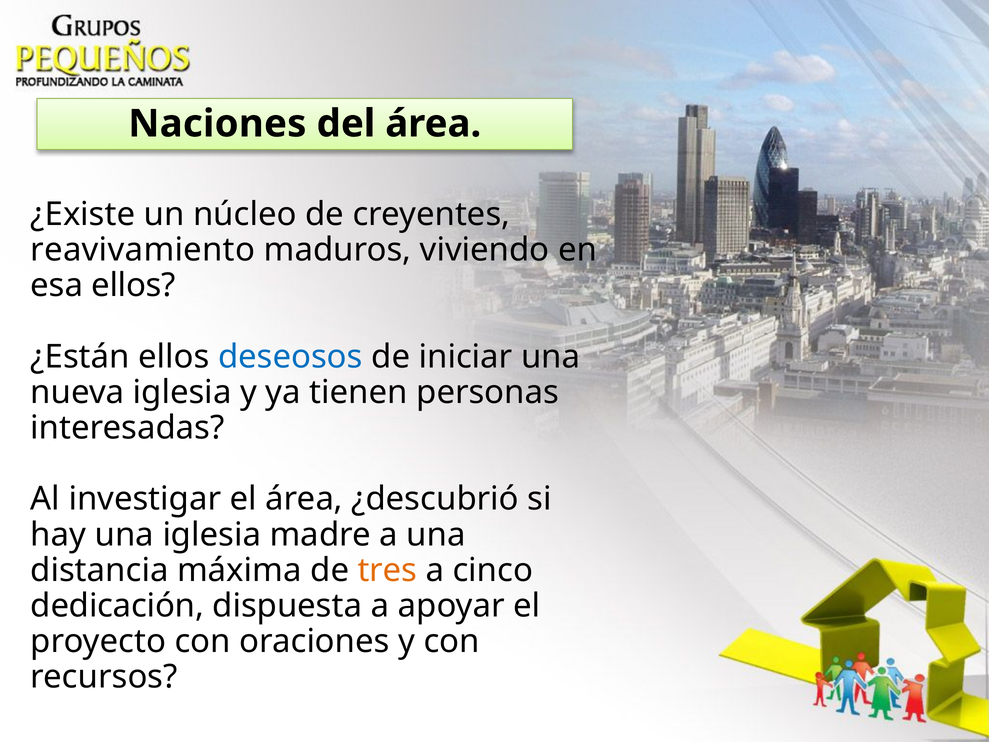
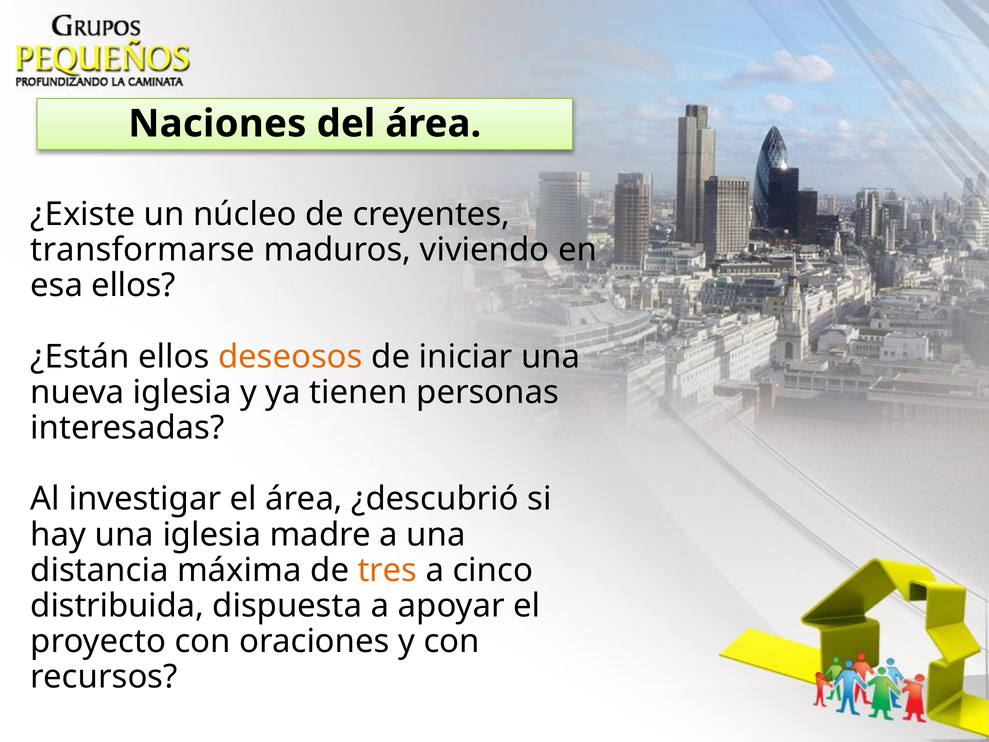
reavivamiento: reavivamiento -> transformarse (143, 250)
deseosos colour: blue -> orange (290, 357)
dedicación: dedicación -> distribuida (117, 606)
